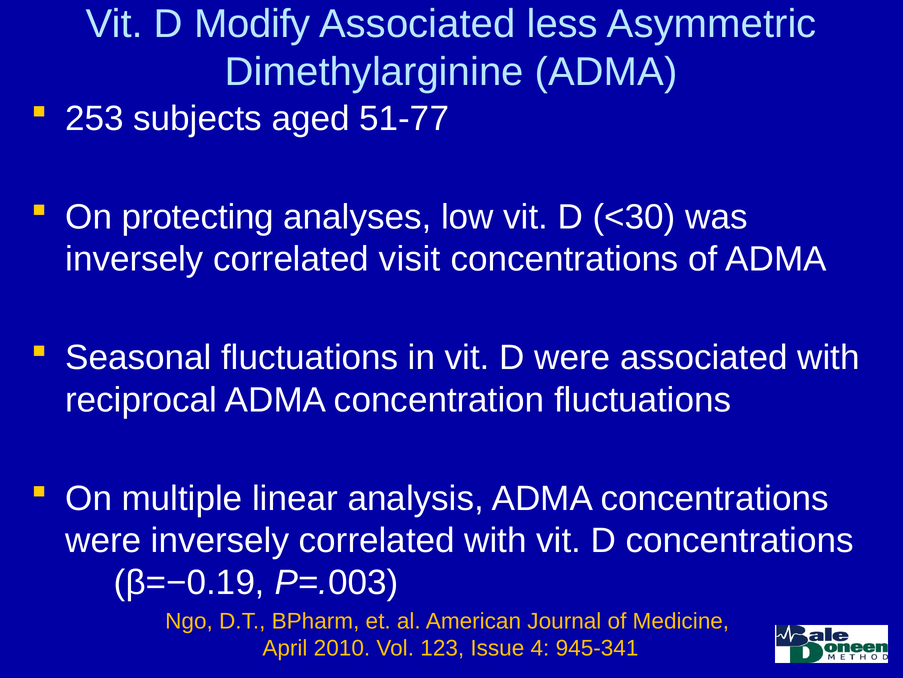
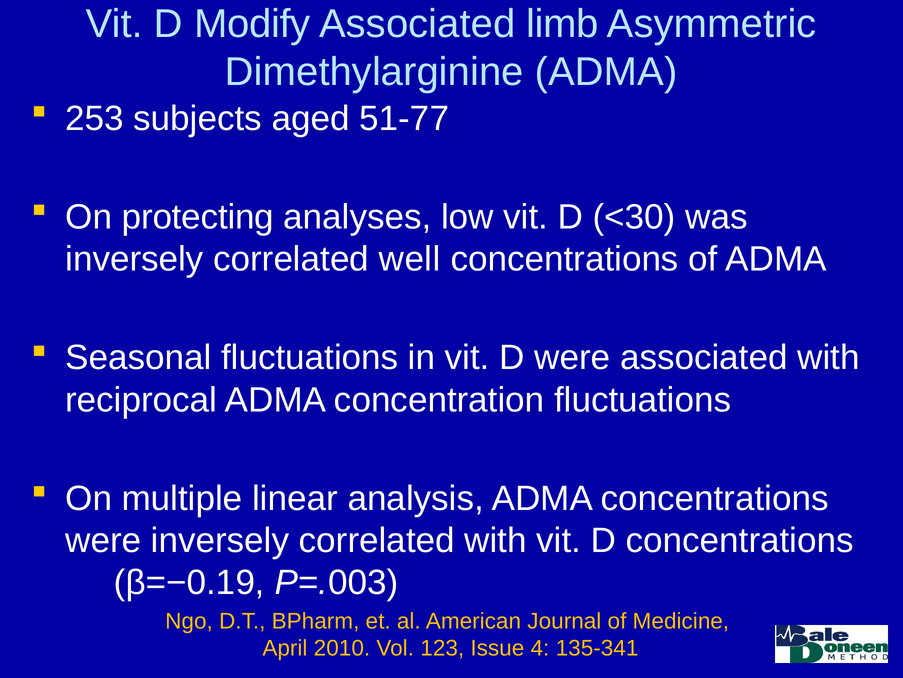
less: less -> limb (562, 24)
visit: visit -> well (410, 259)
945-341: 945-341 -> 135-341 (597, 648)
